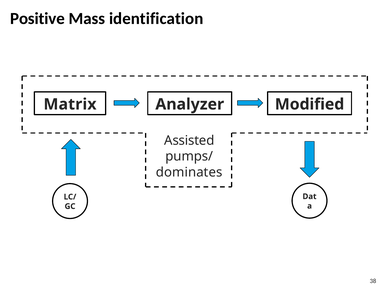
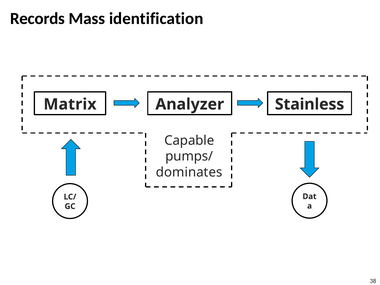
Positive: Positive -> Records (38, 19)
Modified: Modified -> Stainless (310, 104)
Assisted: Assisted -> Capable (189, 141)
